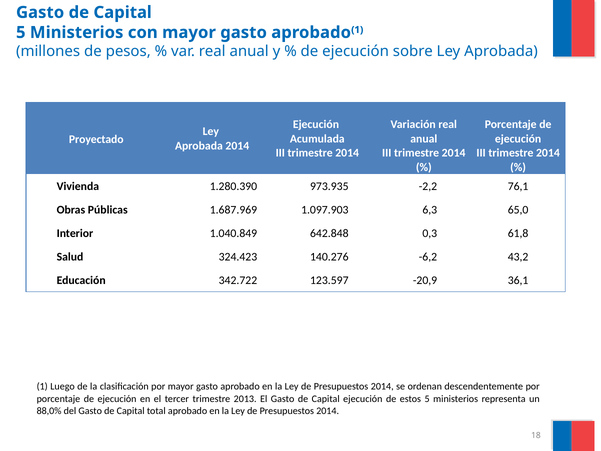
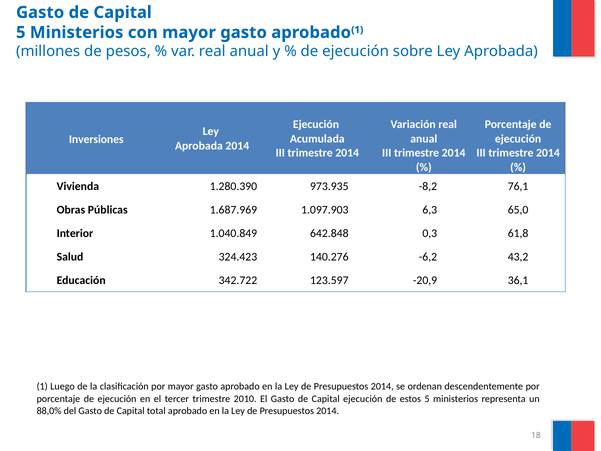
Proyectado: Proyectado -> Inversiones (96, 139)
-2,2: -2,2 -> -8,2 (428, 186)
2013: 2013 -> 2010 (245, 398)
